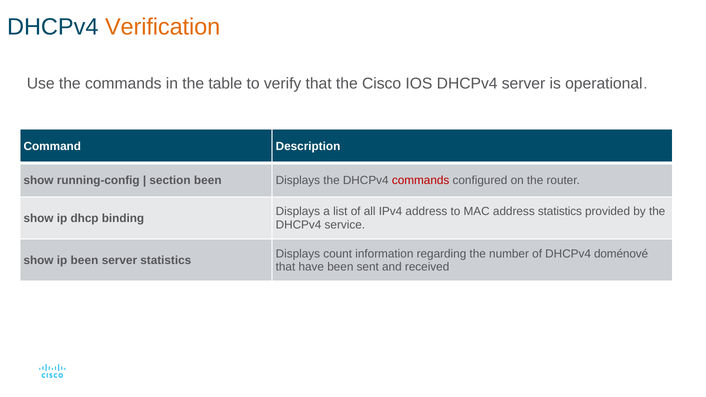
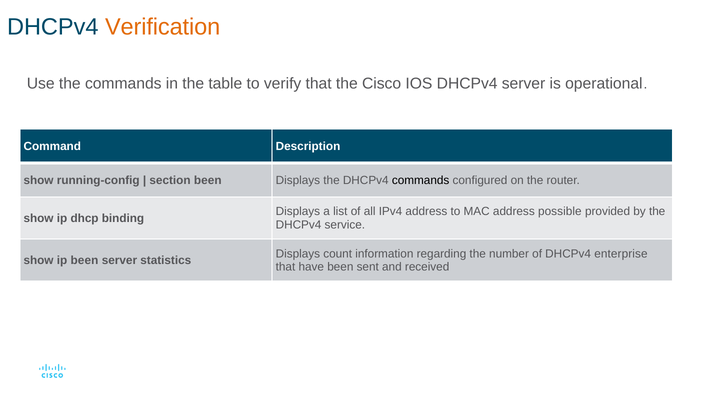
commands colour: red -> black (421, 180)
address statistics: statistics -> possible (560, 212)
doménové: doménové -> enterprise (621, 254)
